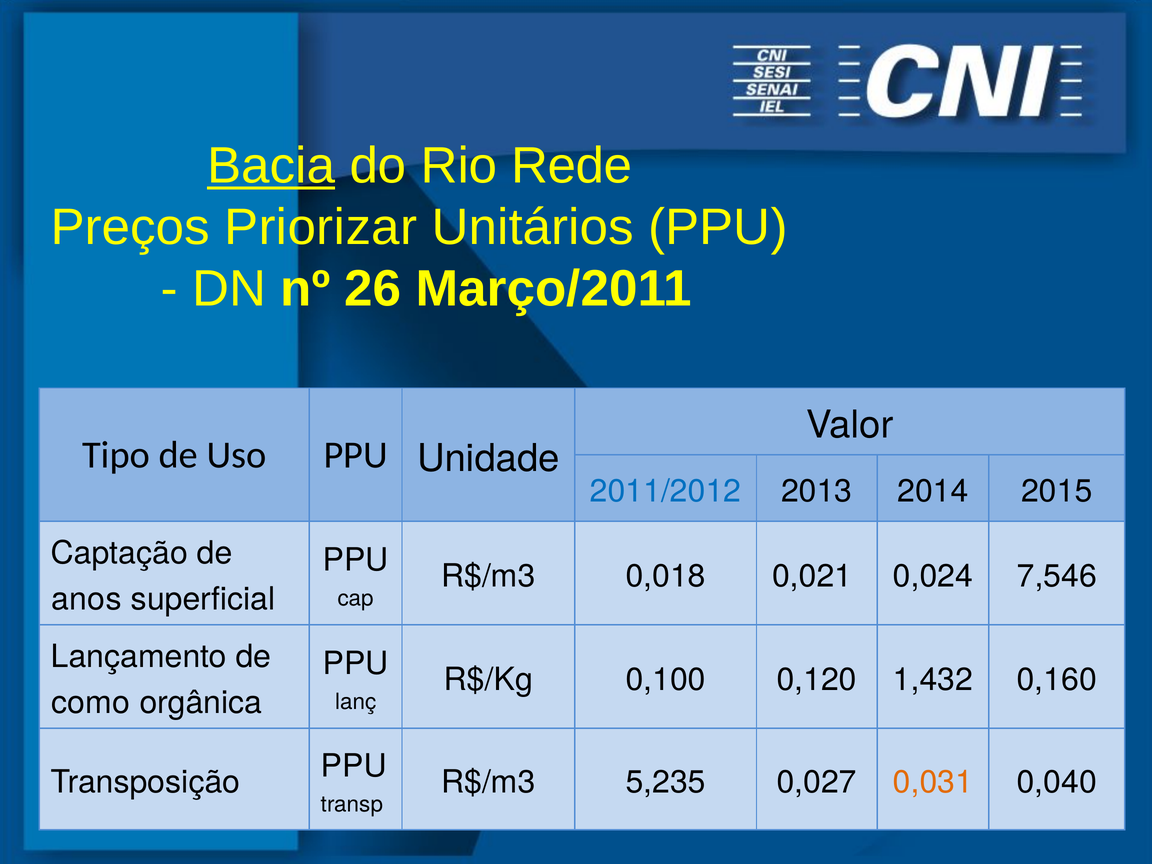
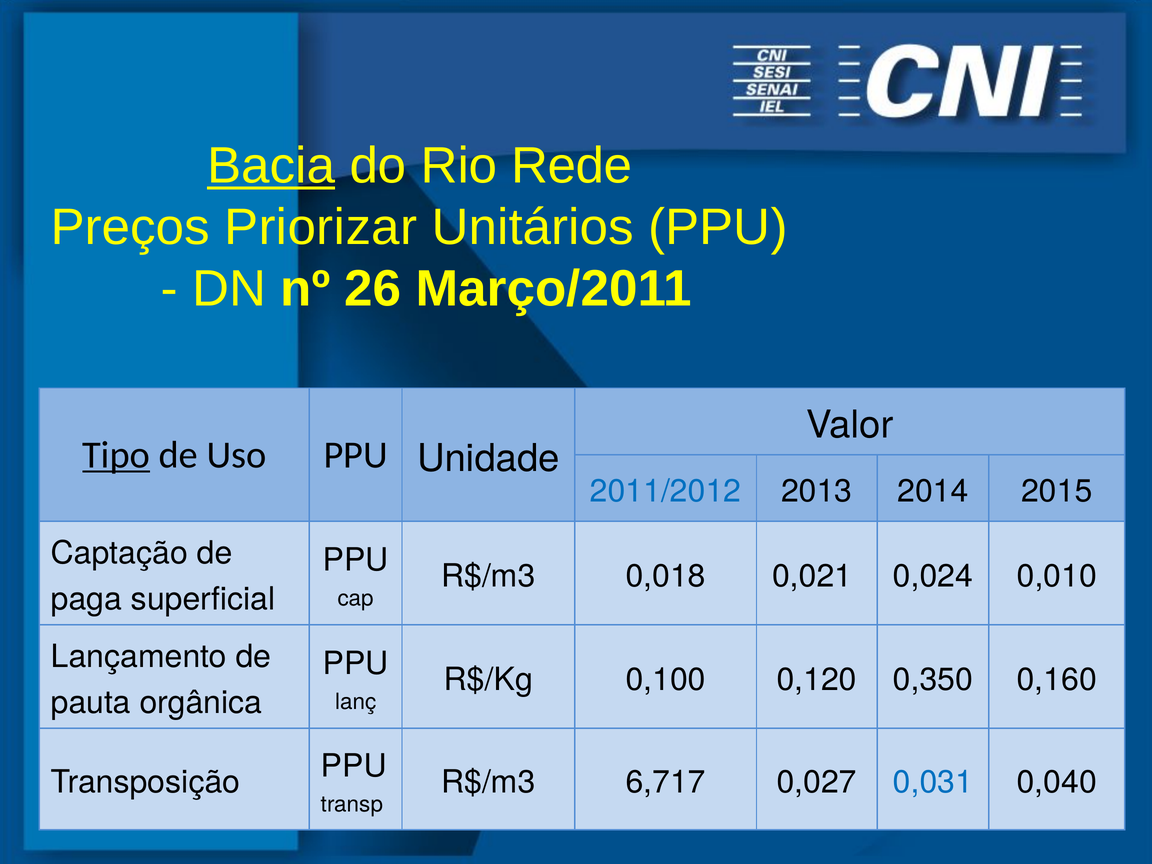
Tipo underline: none -> present (116, 455)
7,546: 7,546 -> 0,010 (1057, 576)
anos: anos -> paga (87, 599)
1,432: 1,432 -> 0,350 (933, 680)
como: como -> pauta (91, 703)
5,235: 5,235 -> 6,717 (666, 782)
0,031 colour: orange -> blue (933, 782)
